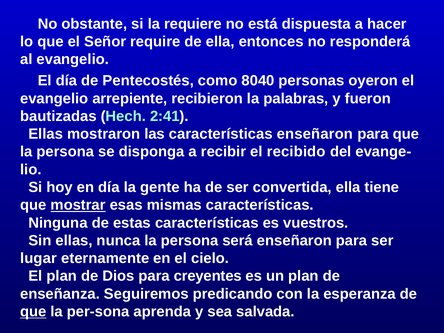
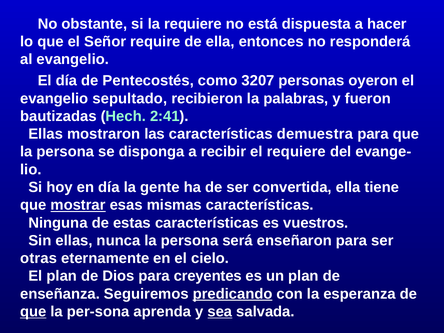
8040: 8040 -> 3207 (258, 81)
arrepiente: arrepiente -> sepultado (130, 98)
características enseñaron: enseñaron -> demuestra (315, 134)
el recibido: recibido -> requiere (296, 152)
lugar: lugar -> otras (39, 258)
predicando underline: none -> present (233, 294)
sea underline: none -> present (220, 312)
